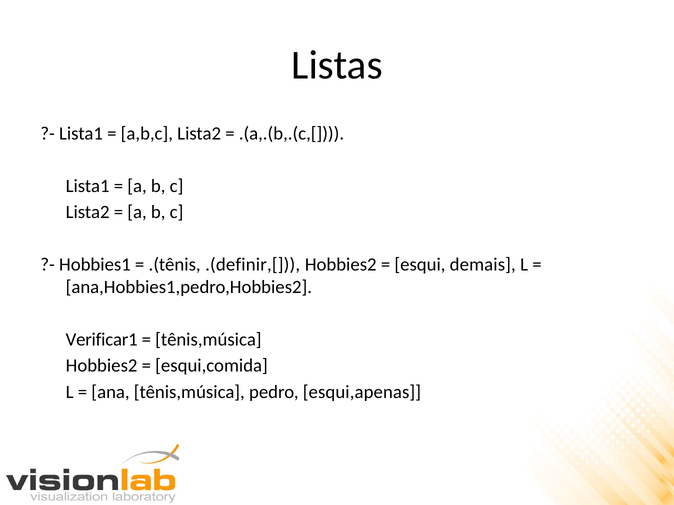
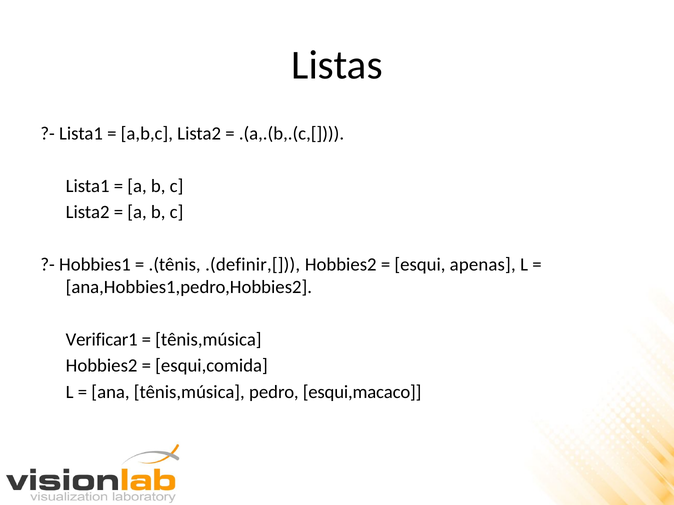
demais: demais -> apenas (483, 265)
esqui,apenas: esqui,apenas -> esqui,macaco (362, 392)
